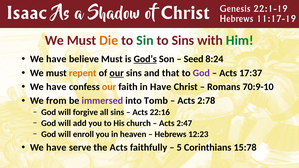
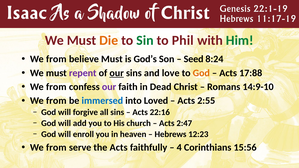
to Sins: Sins -> Phil (183, 40)
have: have -> from (56, 59)
God’s underline: present -> none (145, 59)
repent colour: orange -> purple (83, 73)
that: that -> love (171, 73)
God colour: purple -> orange (201, 73)
17:37: 17:37 -> 17:88 (251, 73)
have: have -> from (56, 87)
our colour: orange -> purple (109, 87)
in Have: Have -> Dead (161, 87)
70:9-10: 70:9-10 -> 14:9-10 (258, 87)
immersed colour: purple -> blue (102, 101)
Tomb: Tomb -> Loved (156, 101)
2:78: 2:78 -> 2:55 (206, 101)
have: have -> from (56, 148)
5: 5 -> 4 (179, 148)
15:78: 15:78 -> 15:56 (245, 148)
